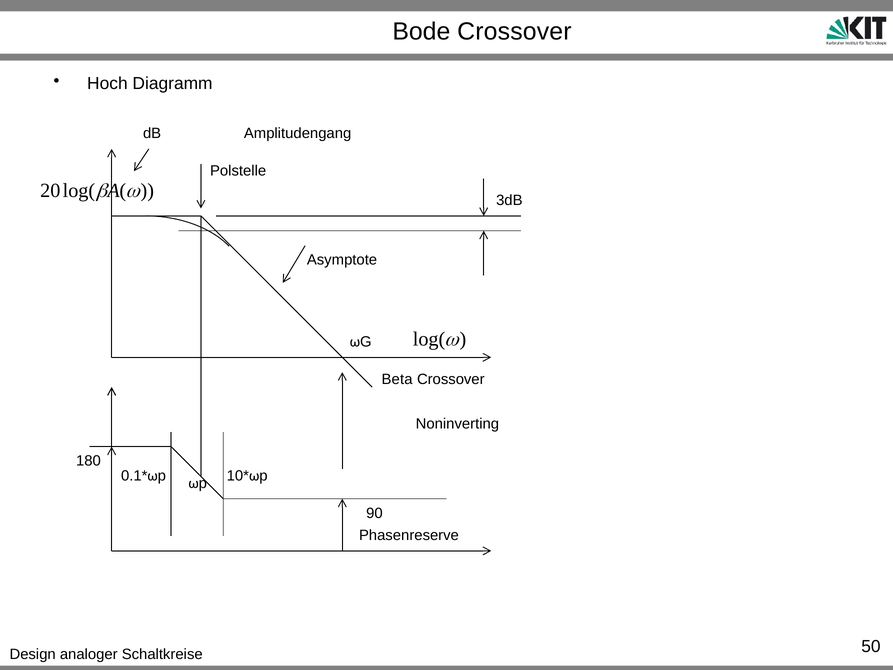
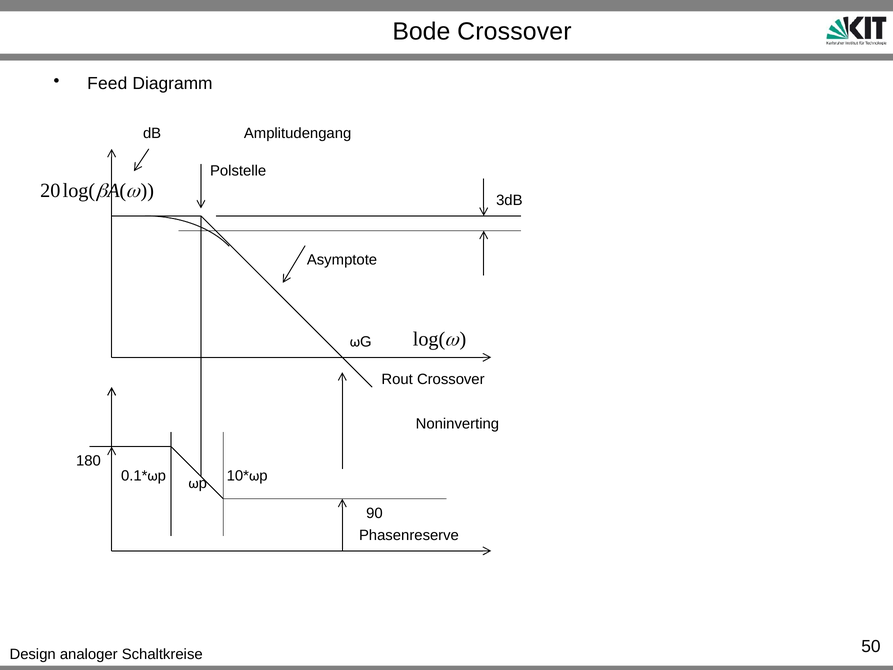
Hoch: Hoch -> Feed (107, 84)
Beta: Beta -> Rout (397, 379)
